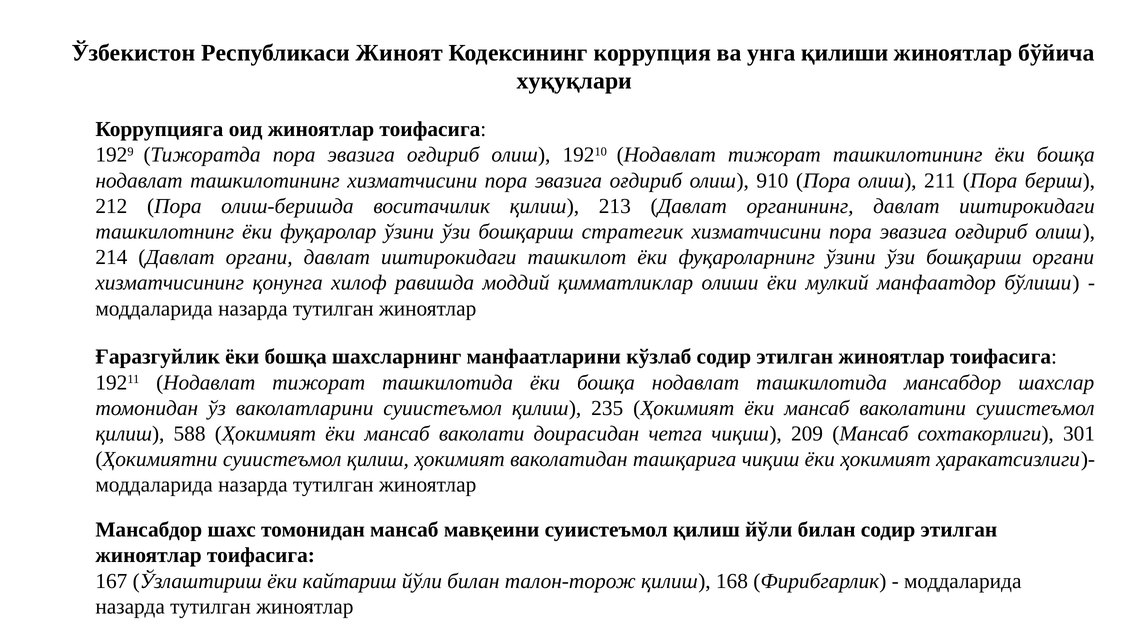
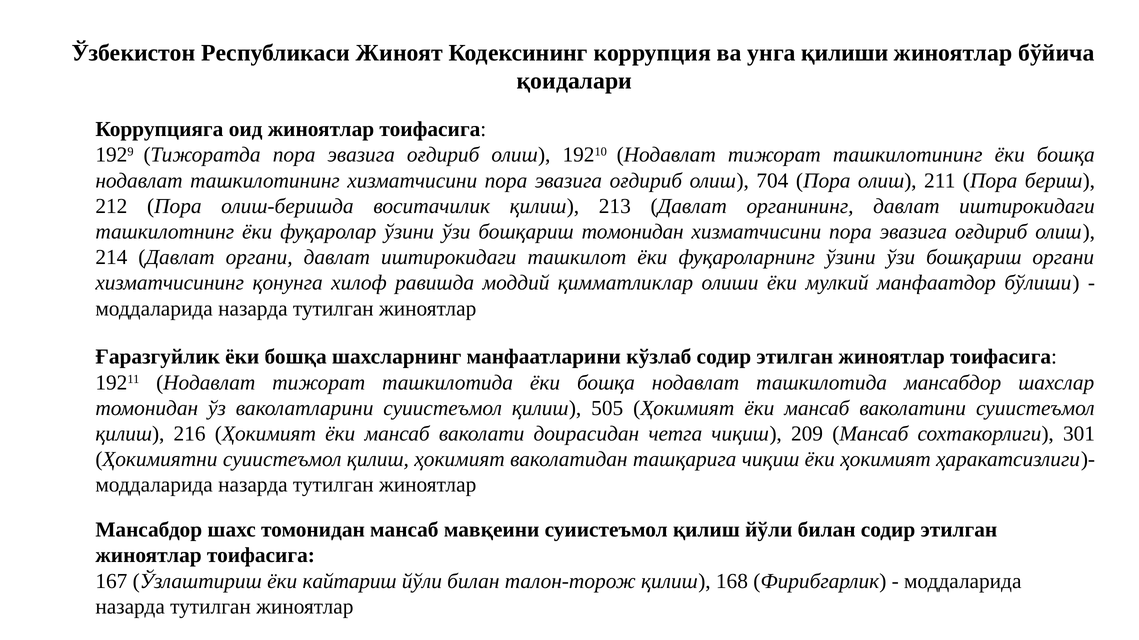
хуқуқлари: хуқуқлари -> қоидалари (574, 81)
910: 910 -> 704 (772, 181)
бошқариш стратегик: стратегик -> томонидан (633, 232)
235: 235 -> 505 (607, 409)
588: 588 -> 216 (190, 434)
